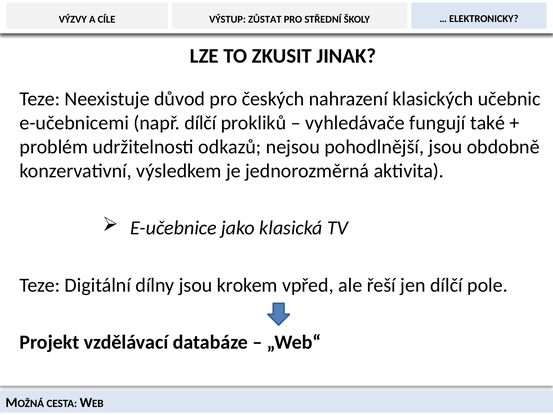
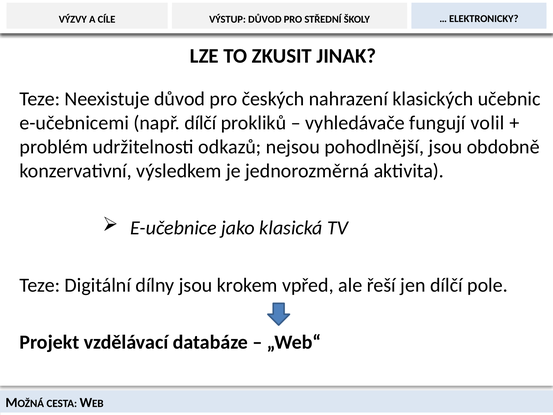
VÝSTUP ZŮSTAT: ZŮSTAT -> DŮVOD (265, 19)
také: také -> volil (487, 123)
